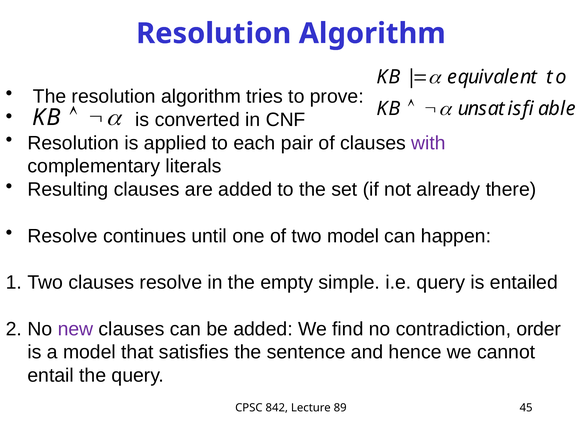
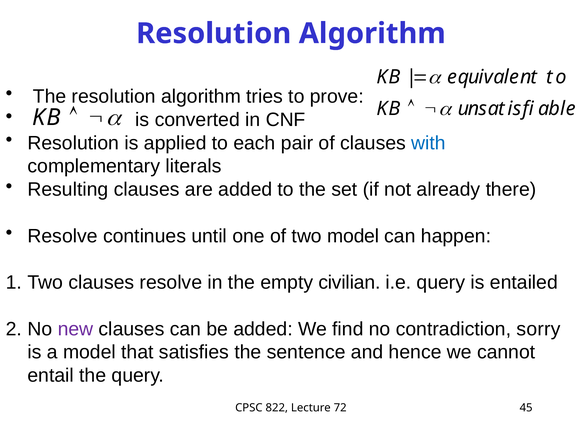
with colour: purple -> blue (428, 143)
simple: simple -> civilian (349, 283)
order: order -> sorry (538, 329)
842: 842 -> 822 (277, 408)
89: 89 -> 72 (340, 408)
